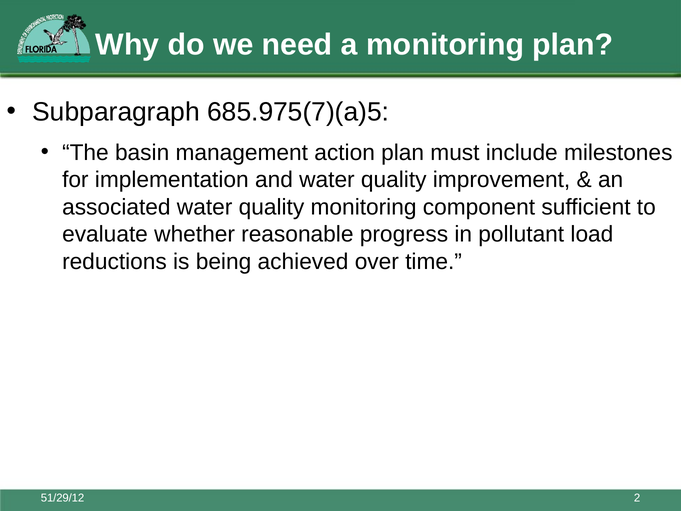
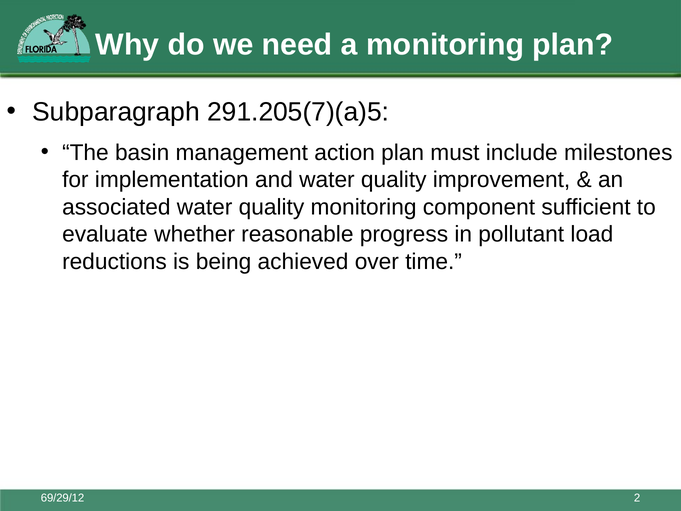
685.975(7)(a)5: 685.975(7)(a)5 -> 291.205(7)(a)5 (298, 112)
51/29/12: 51/29/12 -> 69/29/12 (63, 498)
